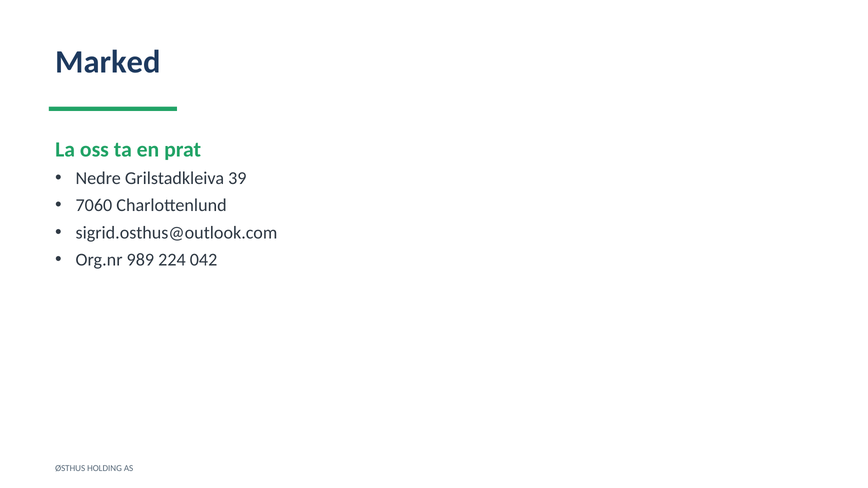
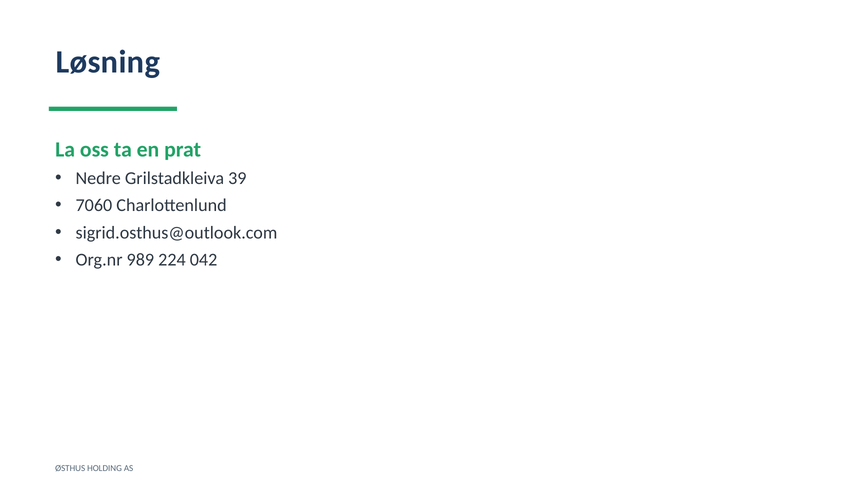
Marked: Marked -> Løsning (108, 62)
